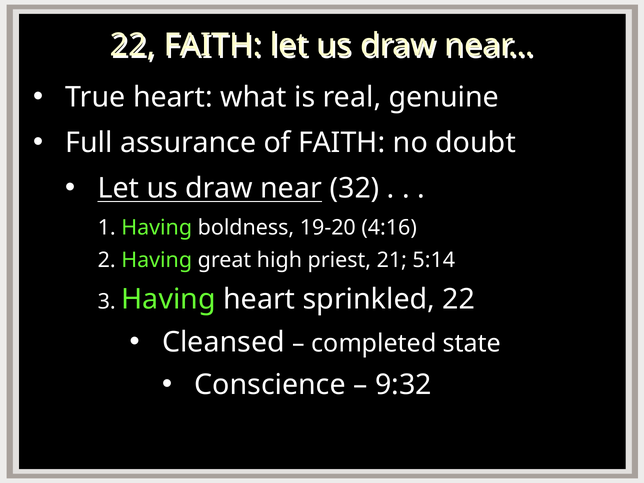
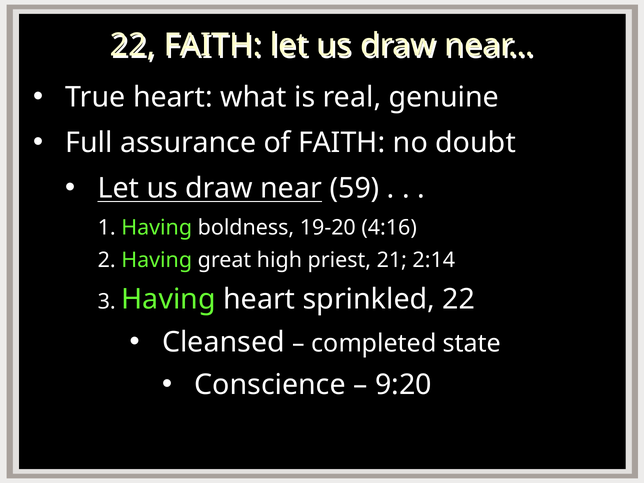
32: 32 -> 59 (355, 188)
5:14: 5:14 -> 2:14 (434, 260)
9:32: 9:32 -> 9:20 (403, 385)
